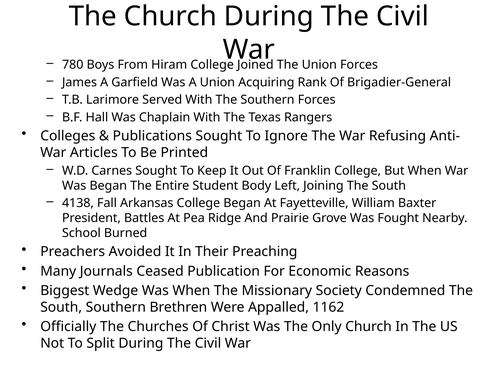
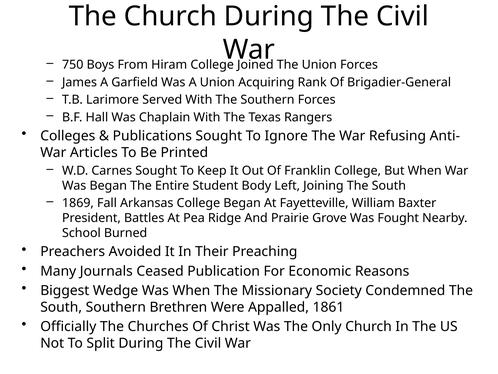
780: 780 -> 750 (73, 65)
4138: 4138 -> 1869 (78, 203)
1162: 1162 -> 1861 (328, 307)
